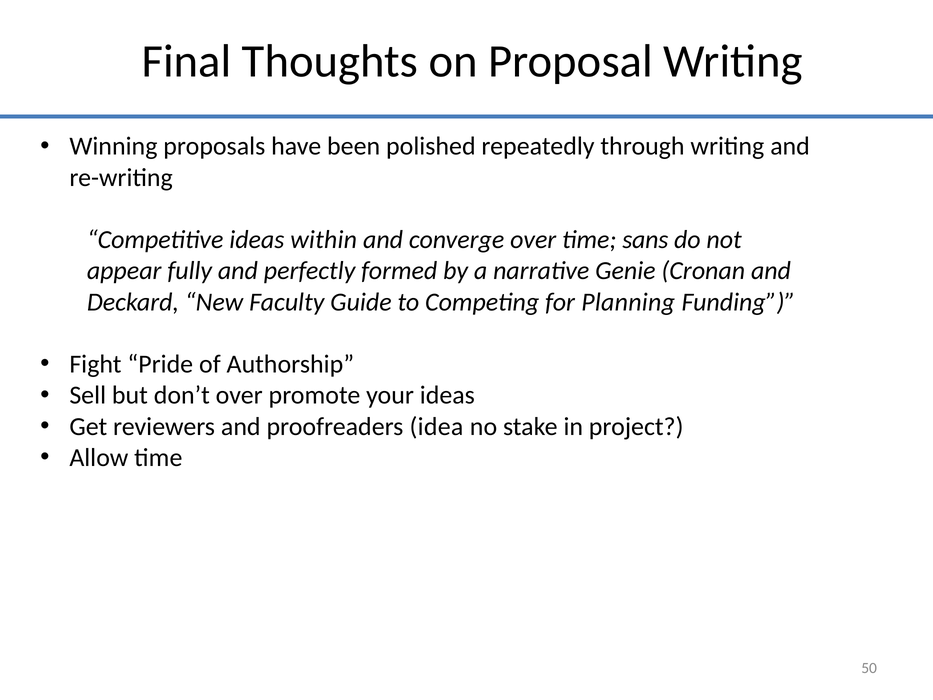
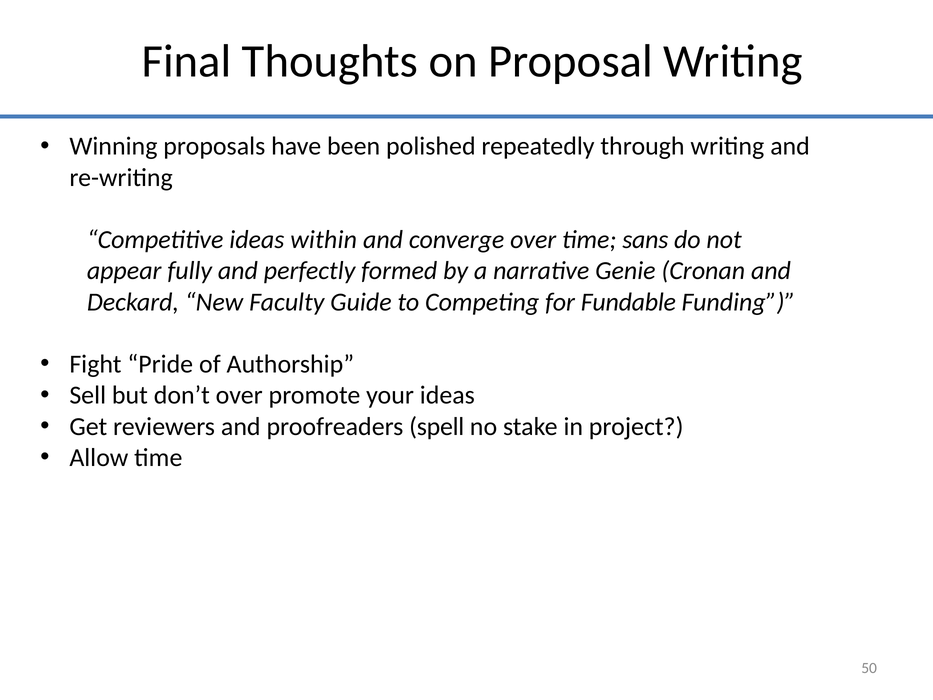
Planning: Planning -> Fundable (628, 302)
idea: idea -> spell (437, 426)
